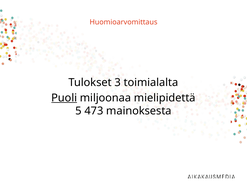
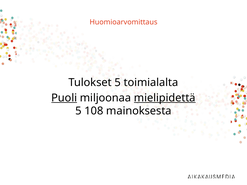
Tulokset 3: 3 -> 5 (118, 83)
mielipidettä underline: none -> present (165, 98)
473: 473 -> 108 (94, 111)
